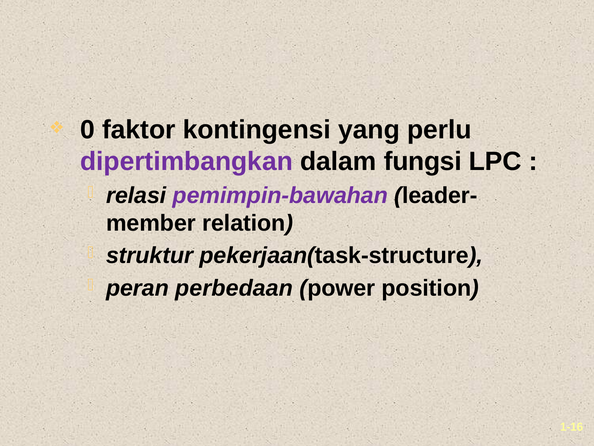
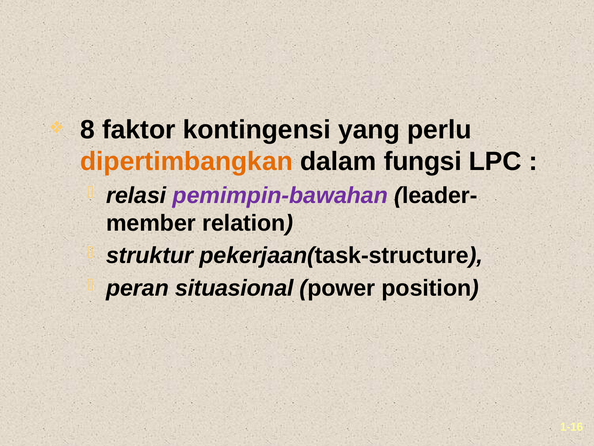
0: 0 -> 8 (87, 129)
dipertimbangkan colour: purple -> orange (186, 161)
perbedaan: perbedaan -> situasional (234, 288)
